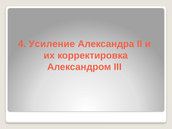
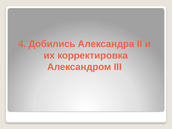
Усиление: Усиление -> Добились (52, 44)
